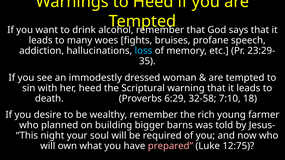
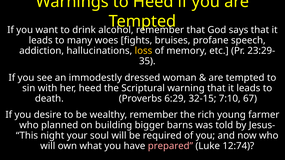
loss colour: light blue -> yellow (143, 51)
32-58: 32-58 -> 32-15 (202, 99)
18: 18 -> 67 (250, 99)
12:75: 12:75 -> 12:74 (238, 146)
